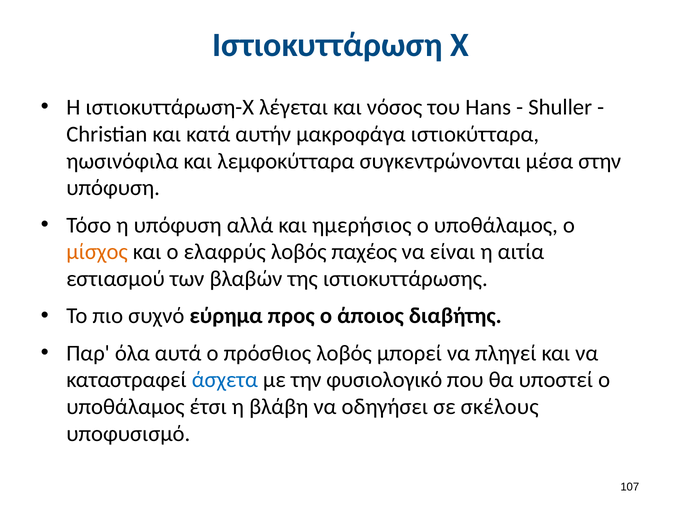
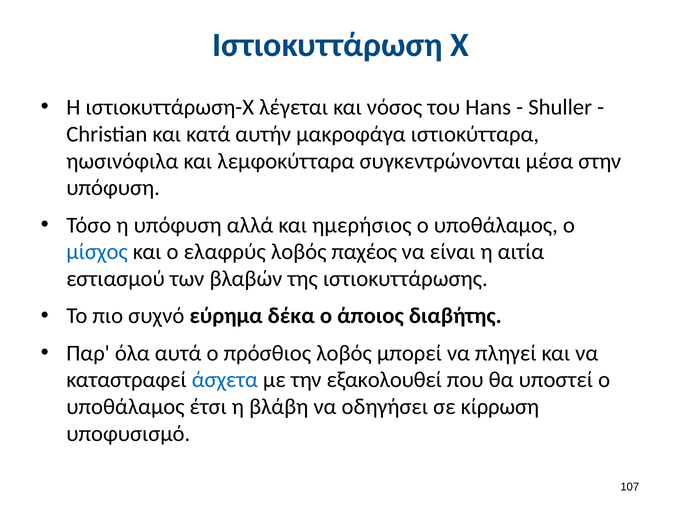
μίσχος colour: orange -> blue (97, 252)
προς: προς -> δέκα (291, 316)
φυσιολογικό: φυσιολογικό -> εξακολουθεί (384, 380)
σκέλους: σκέλους -> κίρρωση (500, 407)
